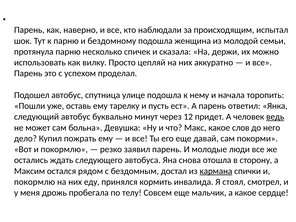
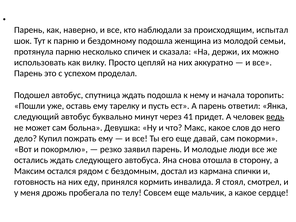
спутница улице: улице -> ждать (134, 95)
12: 12 -> 41 (188, 117)
кармана underline: present -> none (216, 171)
покормлю: покормлю -> готовность (35, 182)
